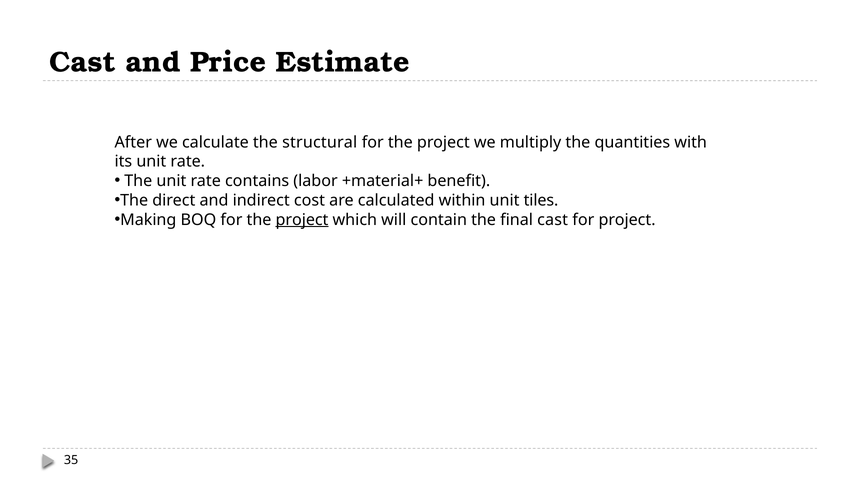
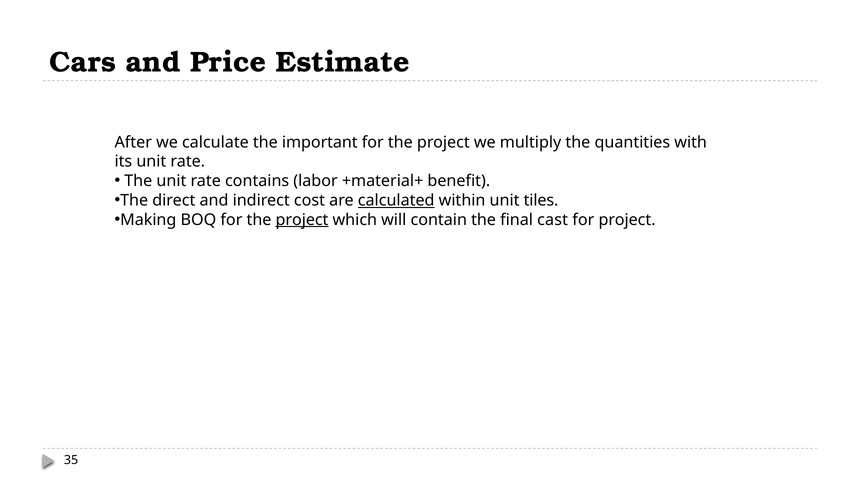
Cast: Cast -> Cars (83, 62)
structural: structural -> important (320, 142)
calculated underline: none -> present (396, 200)
